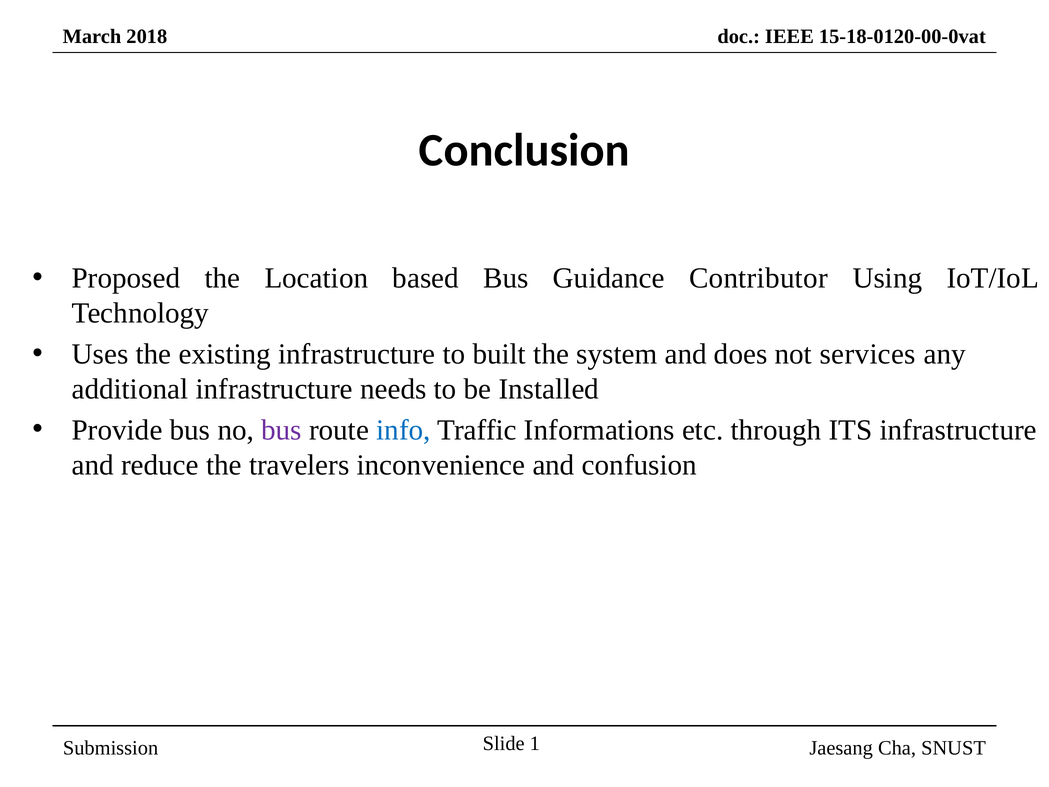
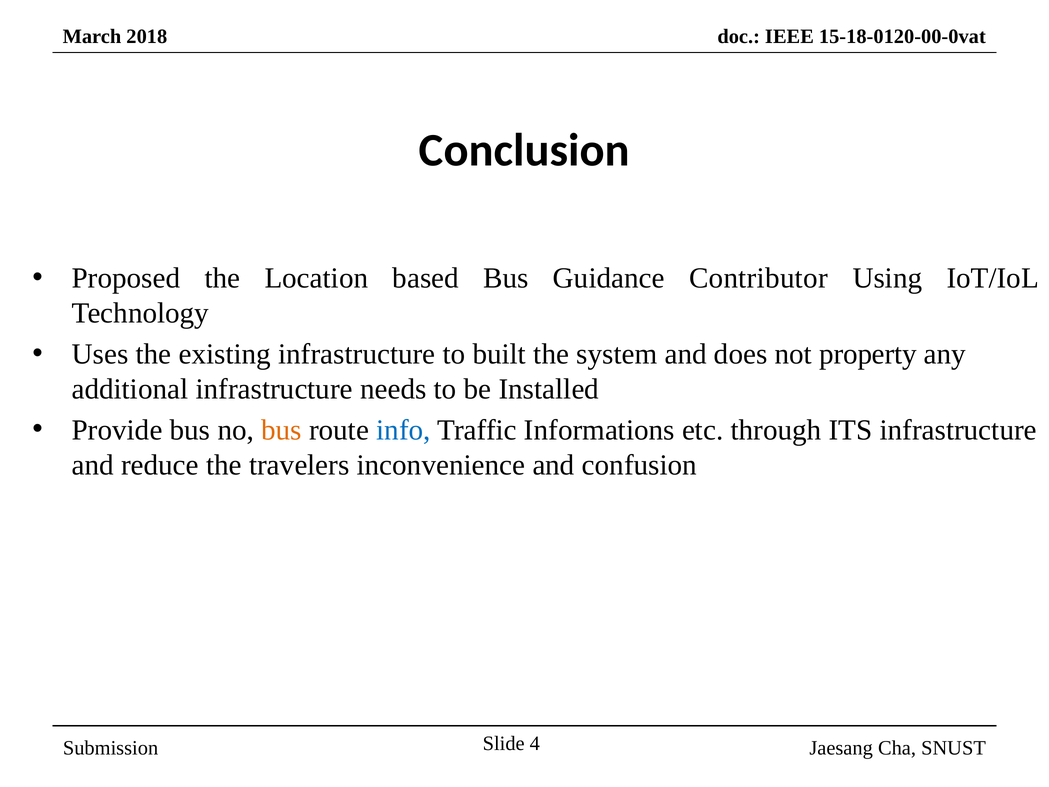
services: services -> property (868, 354)
bus colour: purple -> orange (282, 430)
1: 1 -> 4 (535, 743)
